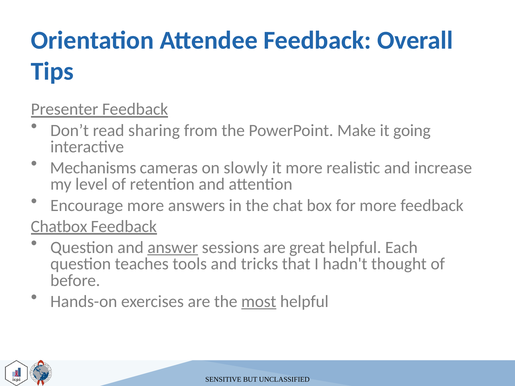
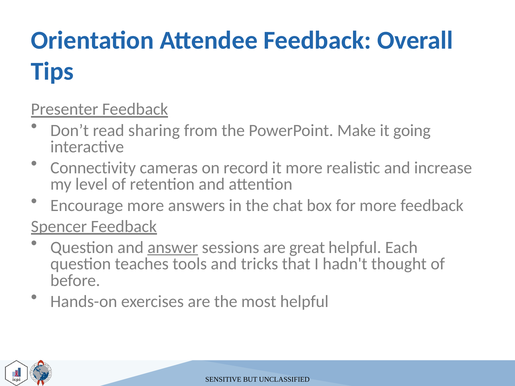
Mechanisms: Mechanisms -> Connectivity (93, 168)
slowly: slowly -> record (246, 168)
Chatbox: Chatbox -> Spencer (59, 227)
most underline: present -> none (259, 302)
